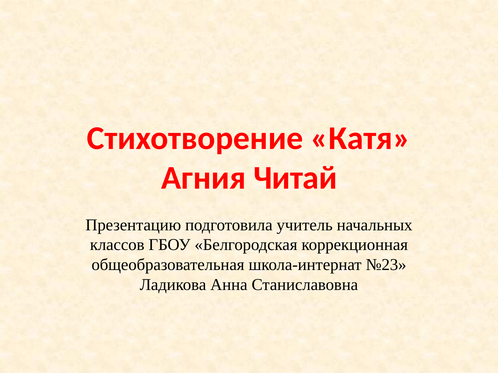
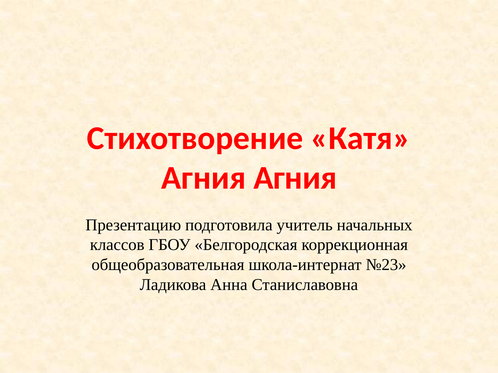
Агния Читай: Читай -> Агния (295, 178)
